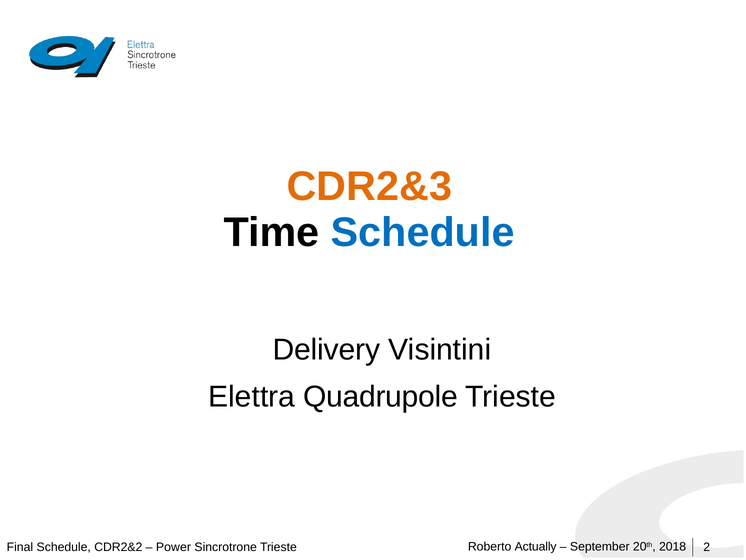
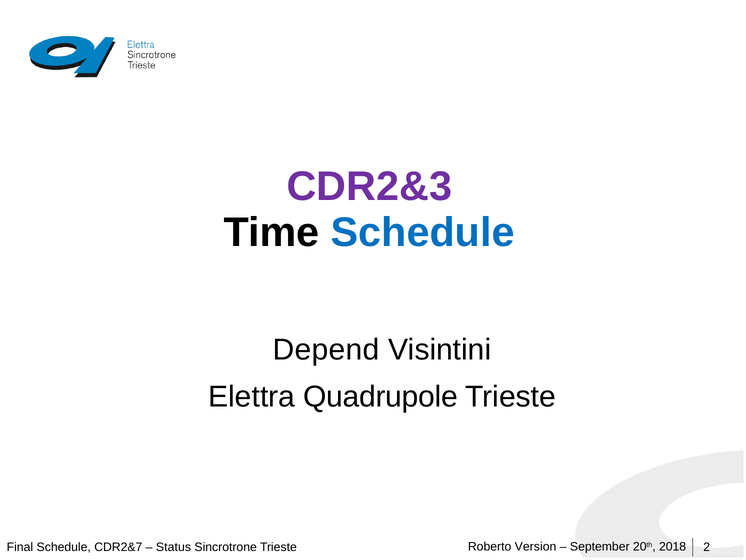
CDR2&3 colour: orange -> purple (369, 186)
Delivery: Delivery -> Depend (326, 349)
Actually: Actually -> Version (536, 546)
CDR2&2: CDR2&2 -> CDR2&7 (118, 547)
Power: Power -> Status (173, 547)
